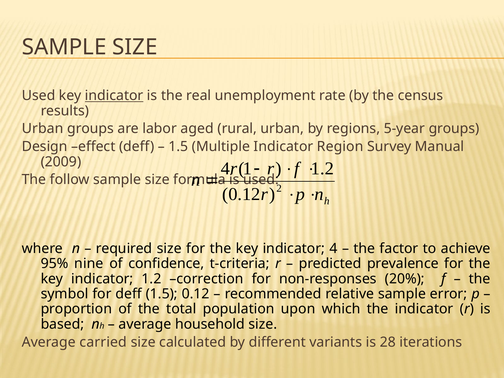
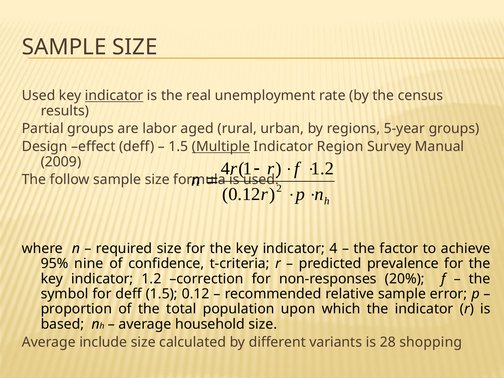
Urban: Urban -> Partial (43, 129)
Multiple underline: none -> present (221, 147)
carried: carried -> include (103, 342)
iterations: iterations -> shopping (431, 342)
